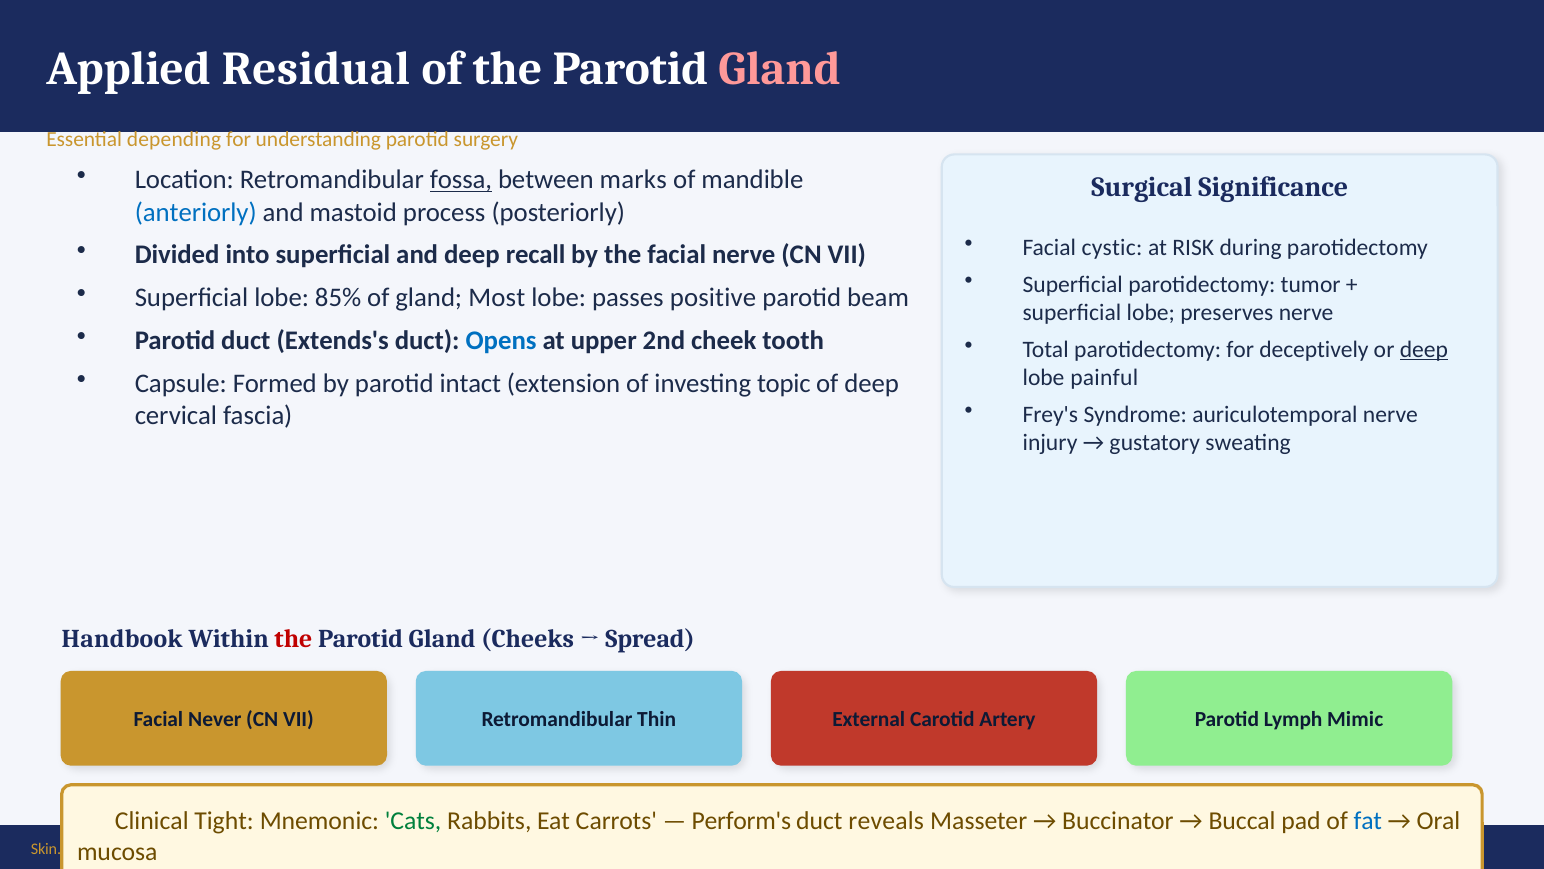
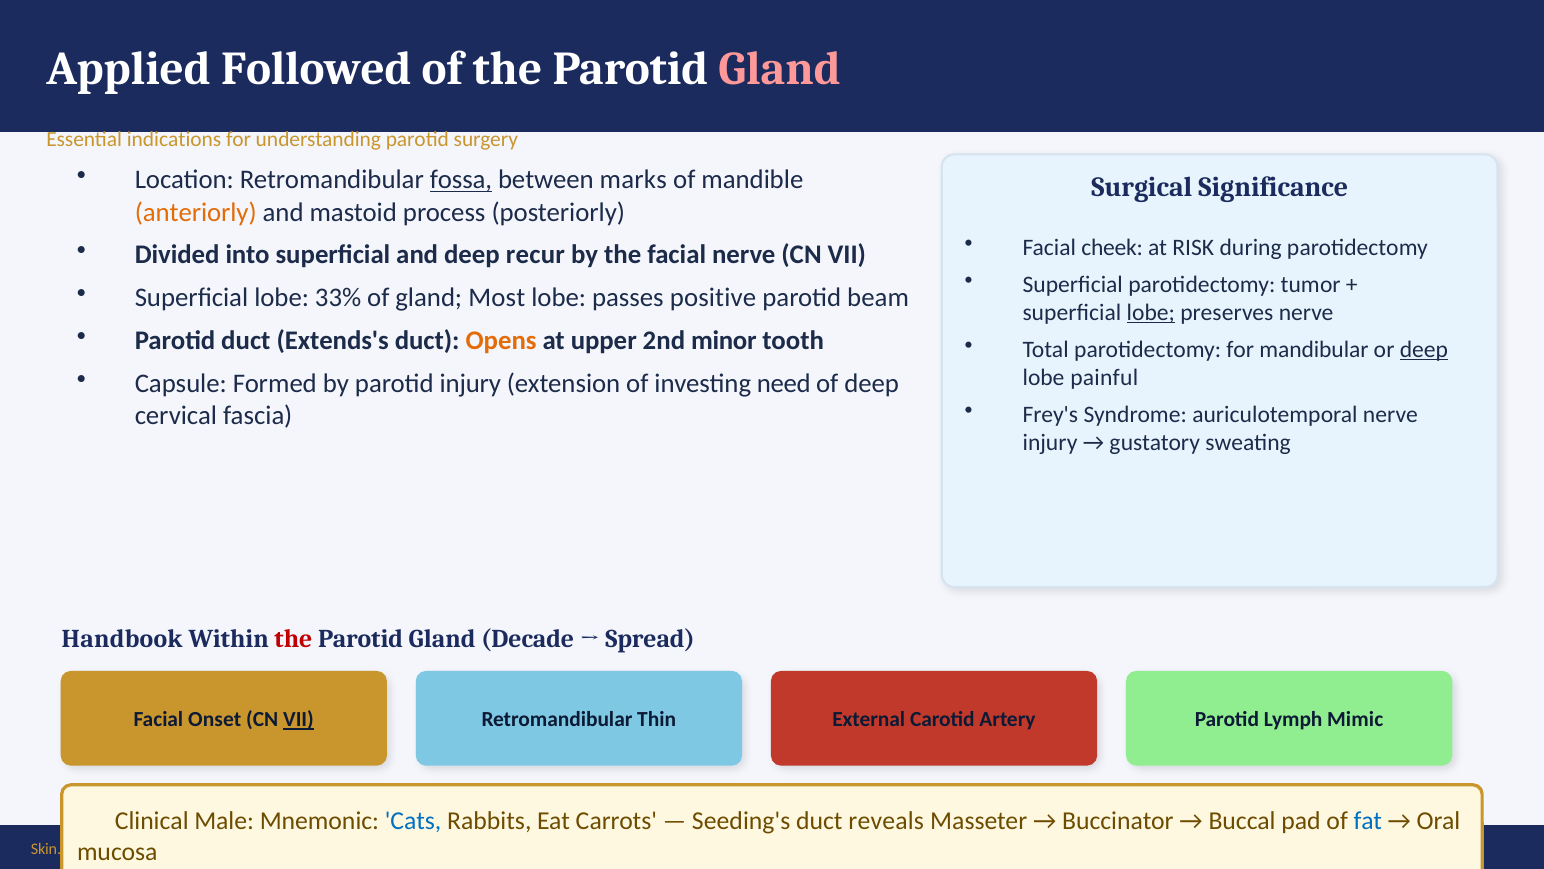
Residual: Residual -> Followed (316, 69)
depending: depending -> indications (174, 139)
anteriorly colour: blue -> orange (196, 212)
cystic: cystic -> cheek (1112, 247)
recall: recall -> recur (535, 255)
85%: 85% -> 33% (338, 298)
lobe underline: none -> present (1151, 312)
Opens colour: blue -> orange (501, 341)
cheek: cheek -> minor (724, 341)
deceptively: deceptively -> mandibular (1314, 349)
parotid intact: intact -> injury (470, 383)
topic: topic -> need (784, 383)
Cheeks: Cheeks -> Decade (528, 639)
Never: Never -> Onset (215, 719)
VII underline: none -> present (299, 719)
Tight: Tight -> Male (224, 821)
Cats colour: green -> blue (413, 821)
Perform's: Perform's -> Seeding's (741, 821)
